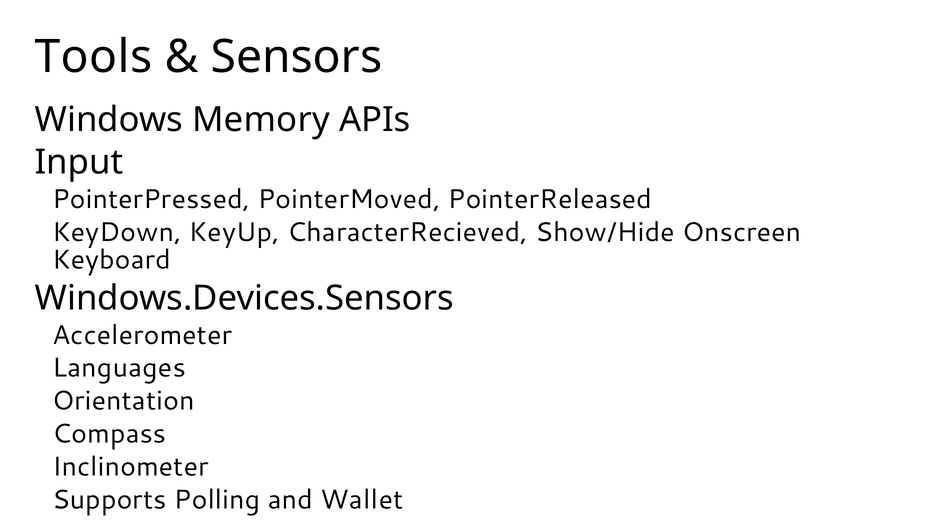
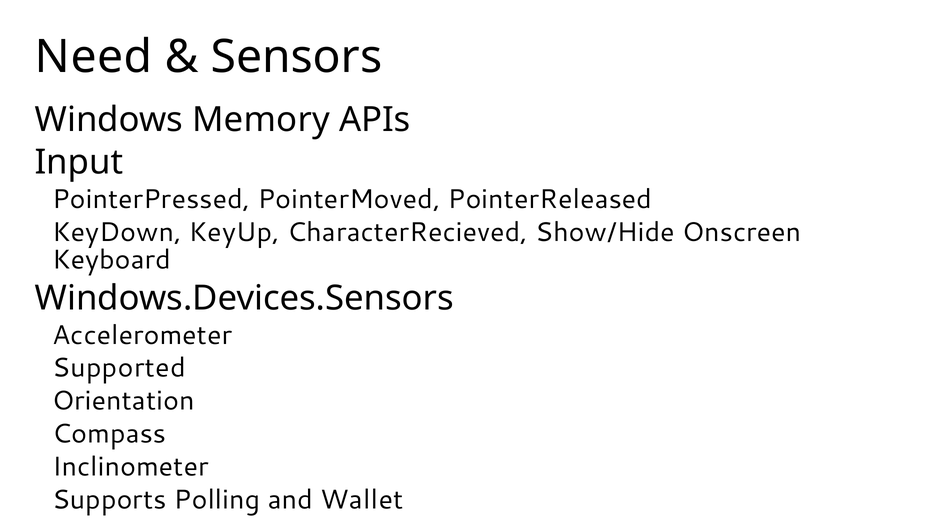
Tools: Tools -> Need (94, 57)
Languages: Languages -> Supported (119, 368)
